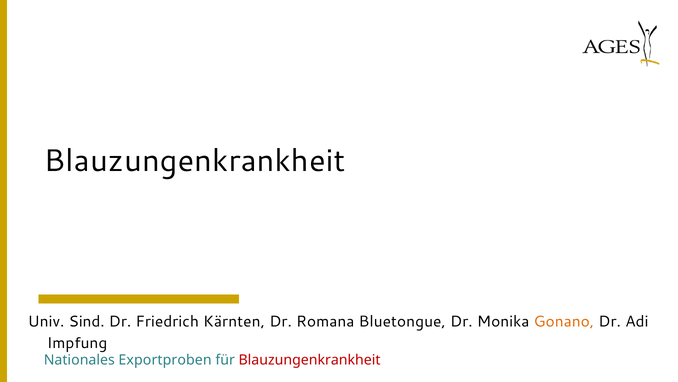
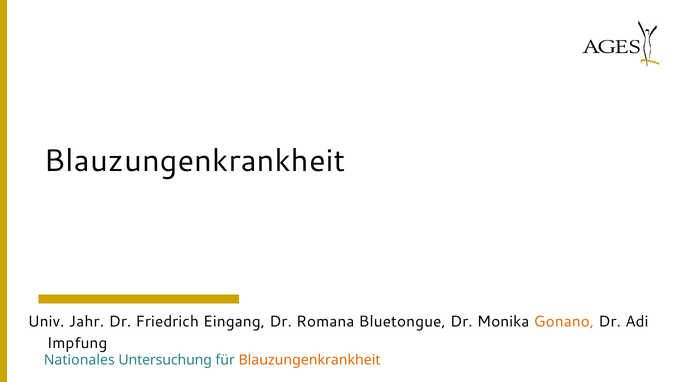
Sind: Sind -> Jahr (86, 321)
Kärnten: Kärnten -> Eingang (234, 321)
Exportproben: Exportproben -> Untersuchung (165, 359)
Blauzungenkrankheit colour: red -> orange (310, 359)
